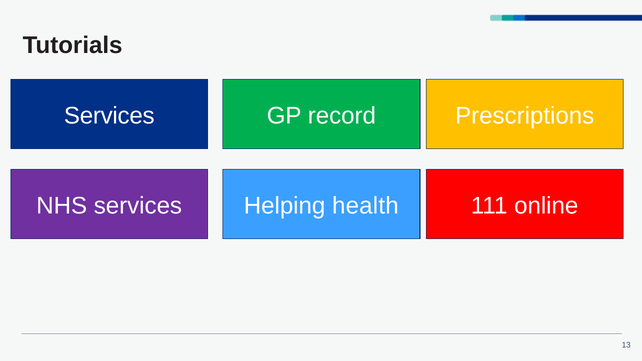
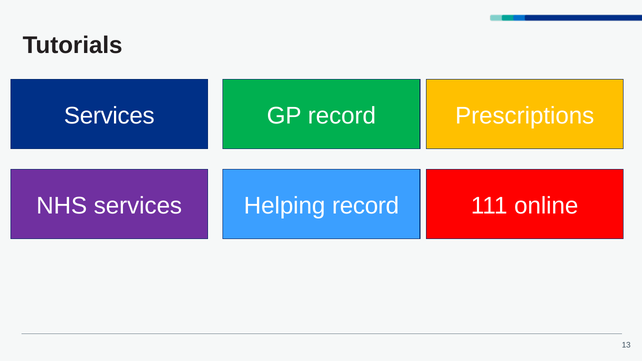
Helping health: health -> record (366, 206)
